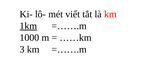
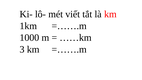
1km underline: present -> none (28, 26)
